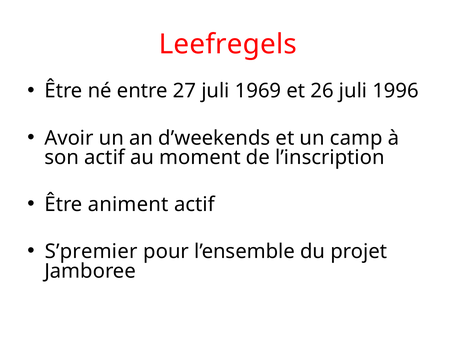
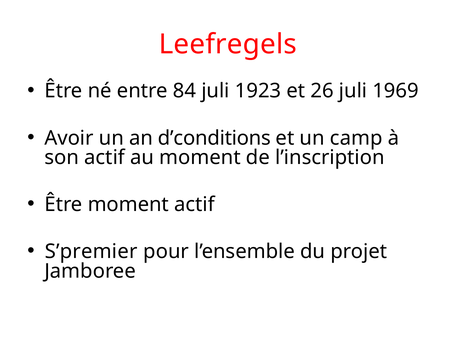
27: 27 -> 84 (184, 91)
1969: 1969 -> 1923 (258, 91)
1996: 1996 -> 1969 (396, 91)
d’weekends: d’weekends -> d’conditions (214, 138)
Être animent: animent -> moment (128, 204)
